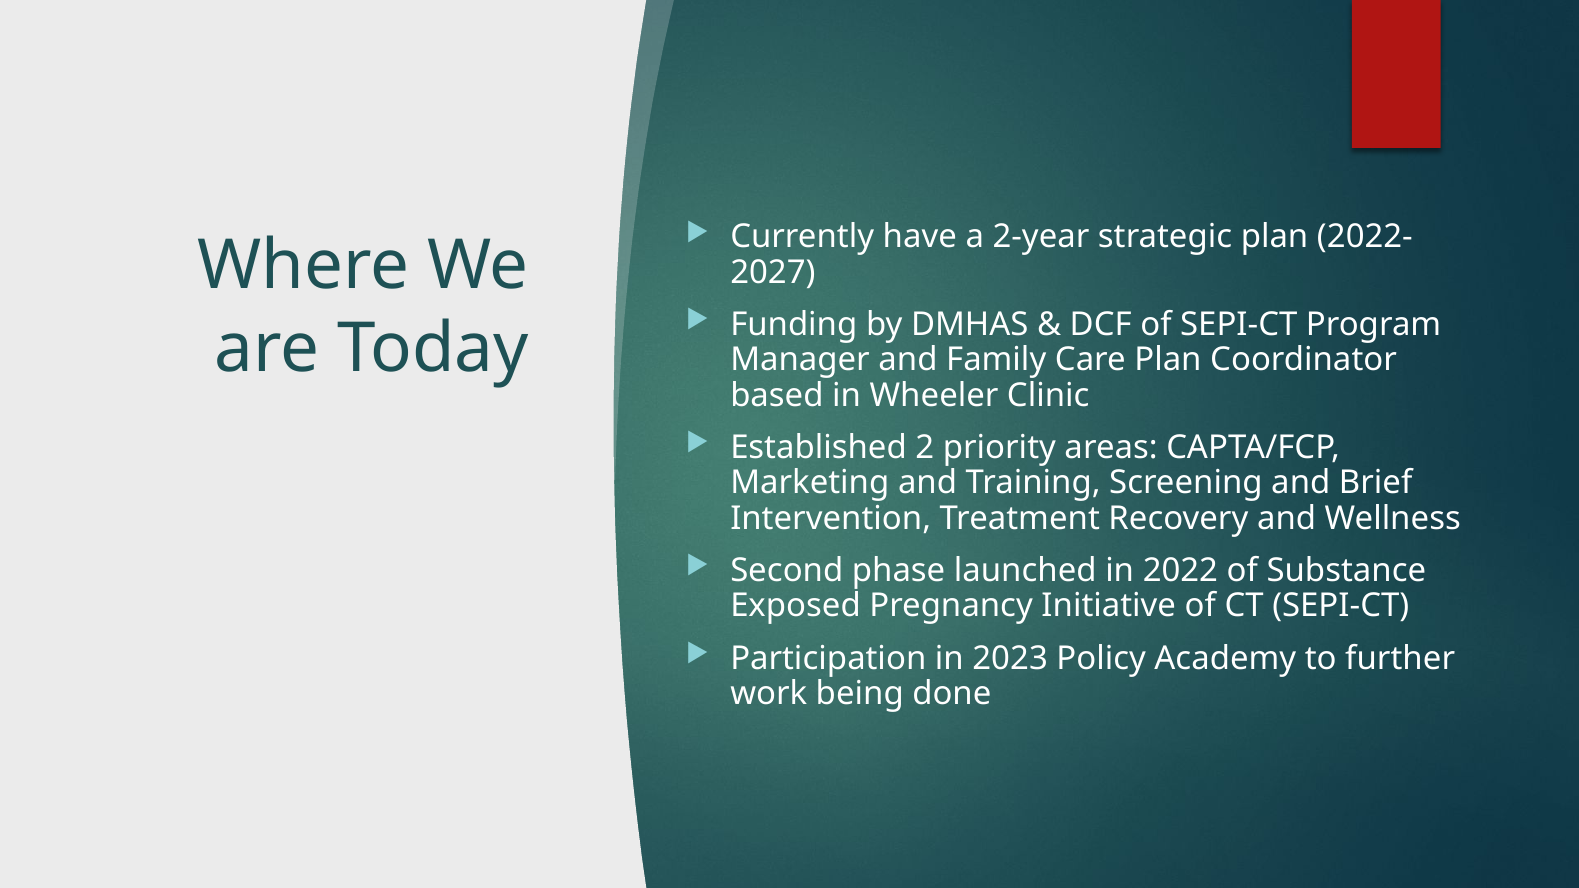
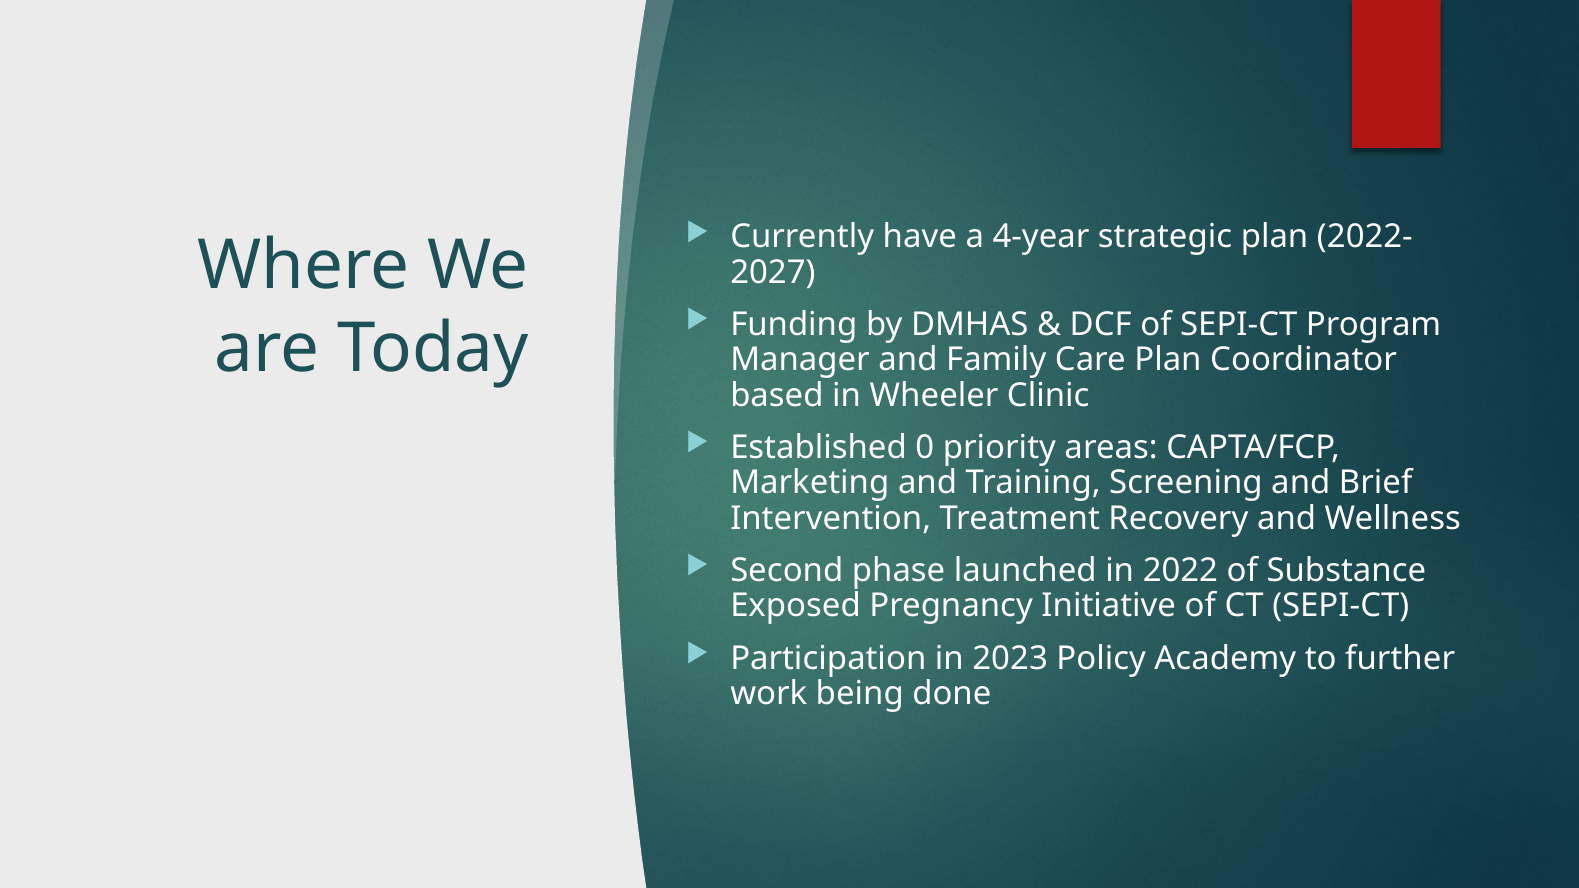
2-year: 2-year -> 4-year (1041, 237)
2: 2 -> 0 (925, 447)
